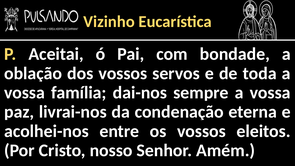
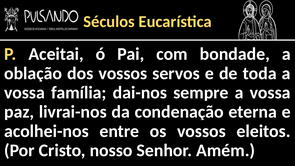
Vizinho: Vizinho -> Séculos (109, 22)
